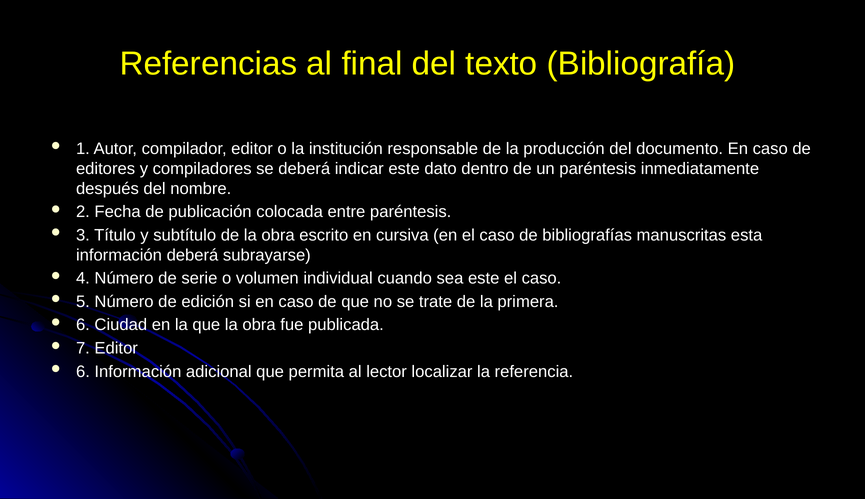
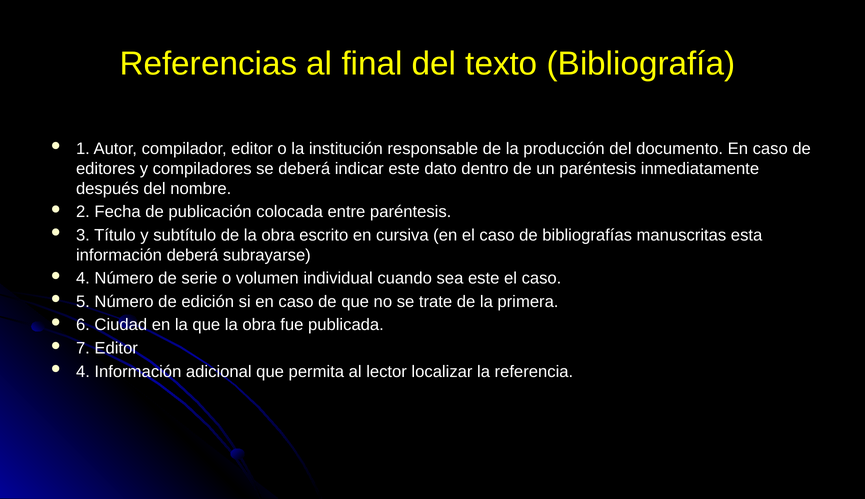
6: 6 -> 4 (83, 372)
